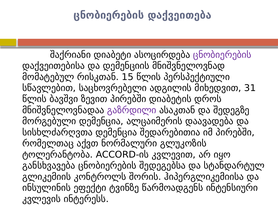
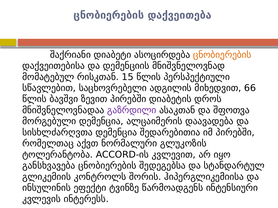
ცნობიერების colour: purple -> orange (222, 55)
31: 31 -> 66 (250, 88)
შედეგზე: შედეგზე -> შფოთვა (231, 111)
